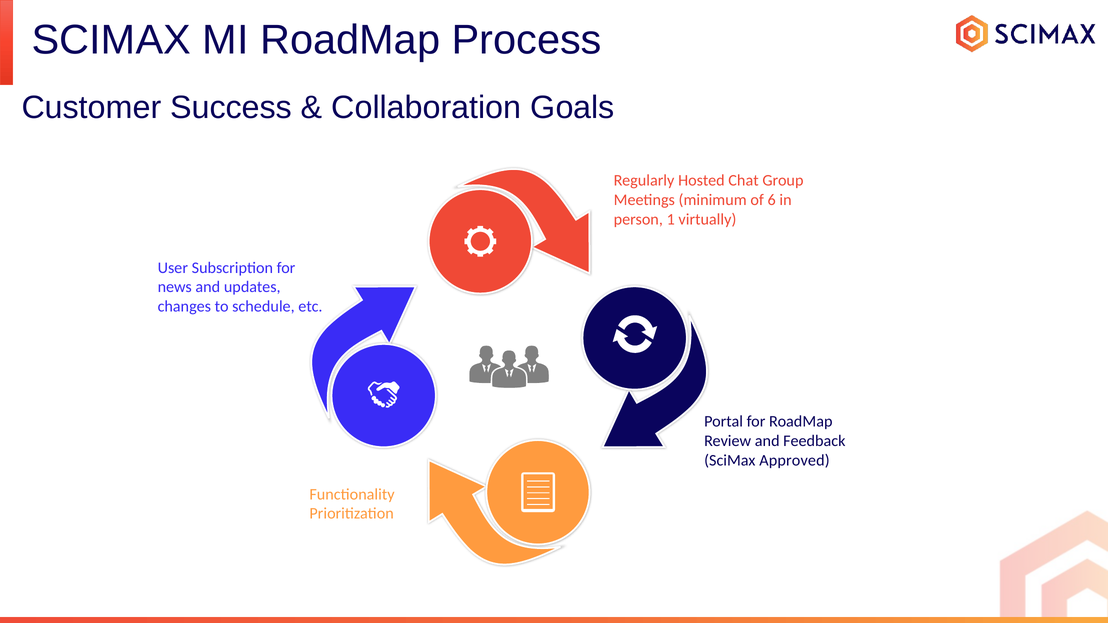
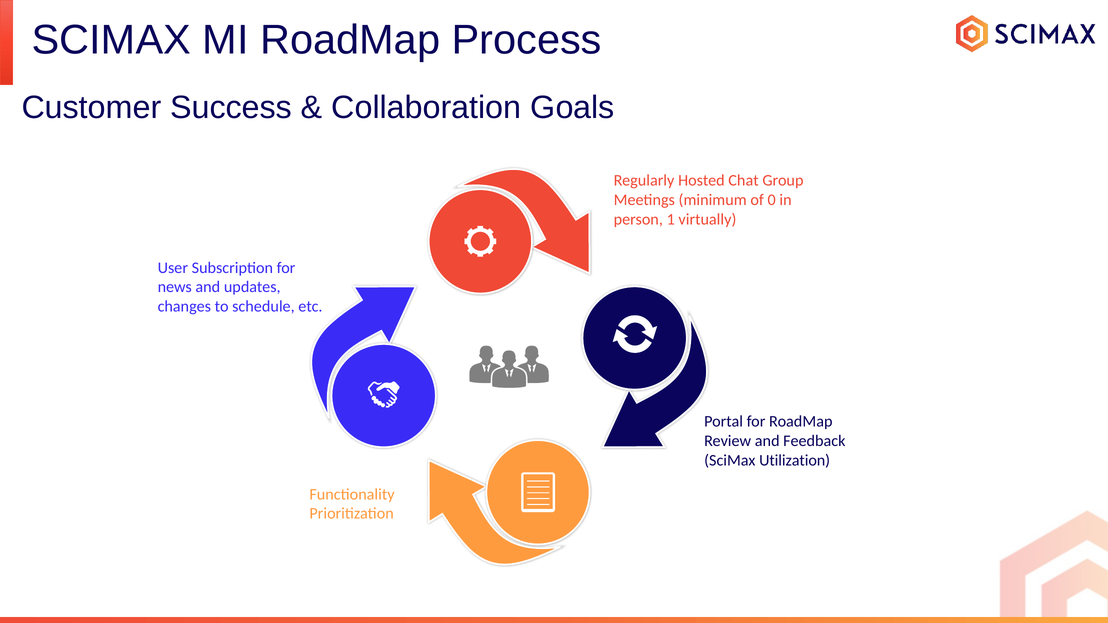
6: 6 -> 0 (772, 200)
Approved: Approved -> Utilization (795, 460)
